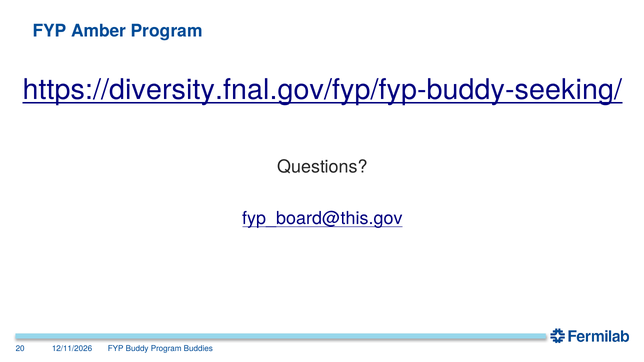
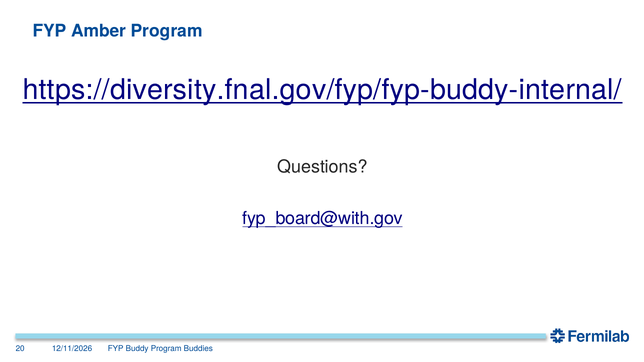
https://diversity.fnal.gov/fyp/fyp-buddy-seeking/: https://diversity.fnal.gov/fyp/fyp-buddy-seeking/ -> https://diversity.fnal.gov/fyp/fyp-buddy-internal/ (322, 90)
fyp_board@this.gov: fyp_board@this.gov -> fyp_board@with.gov (323, 219)
